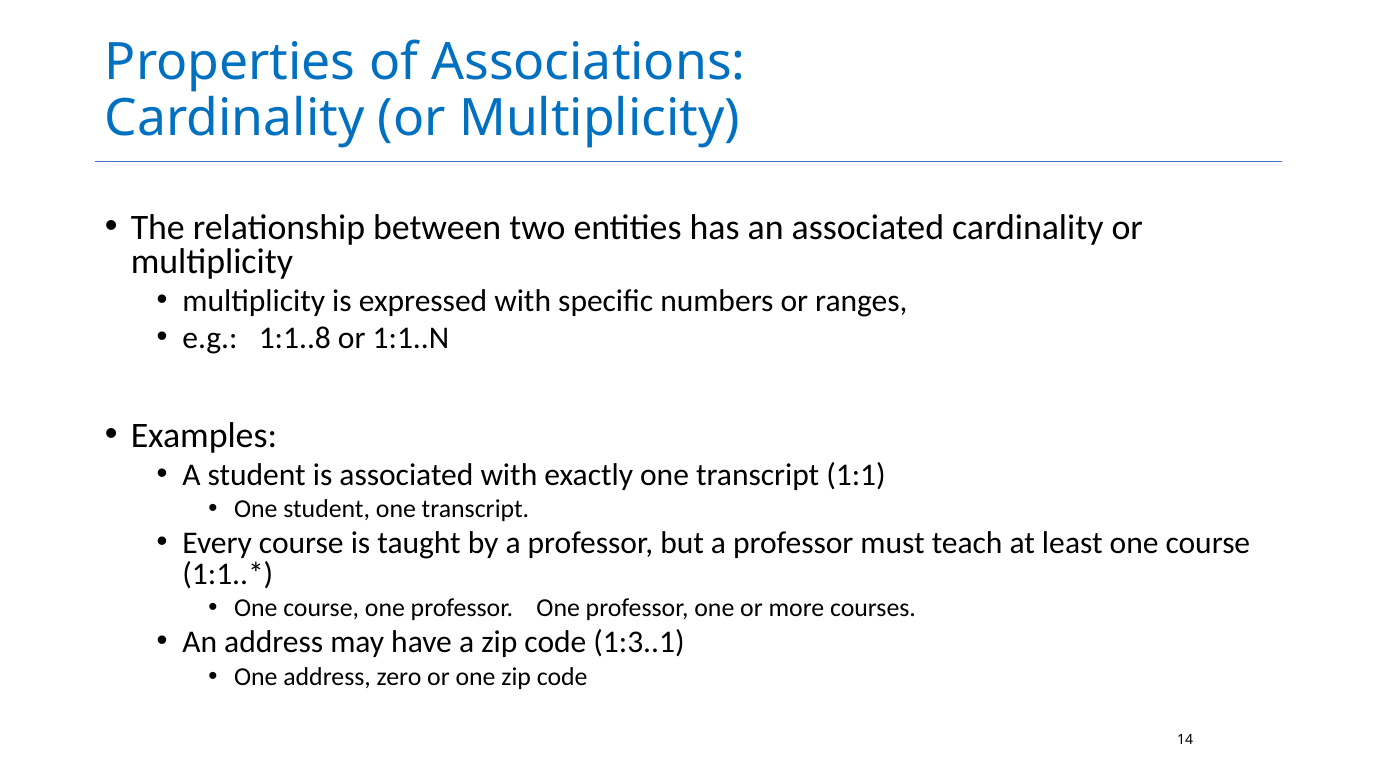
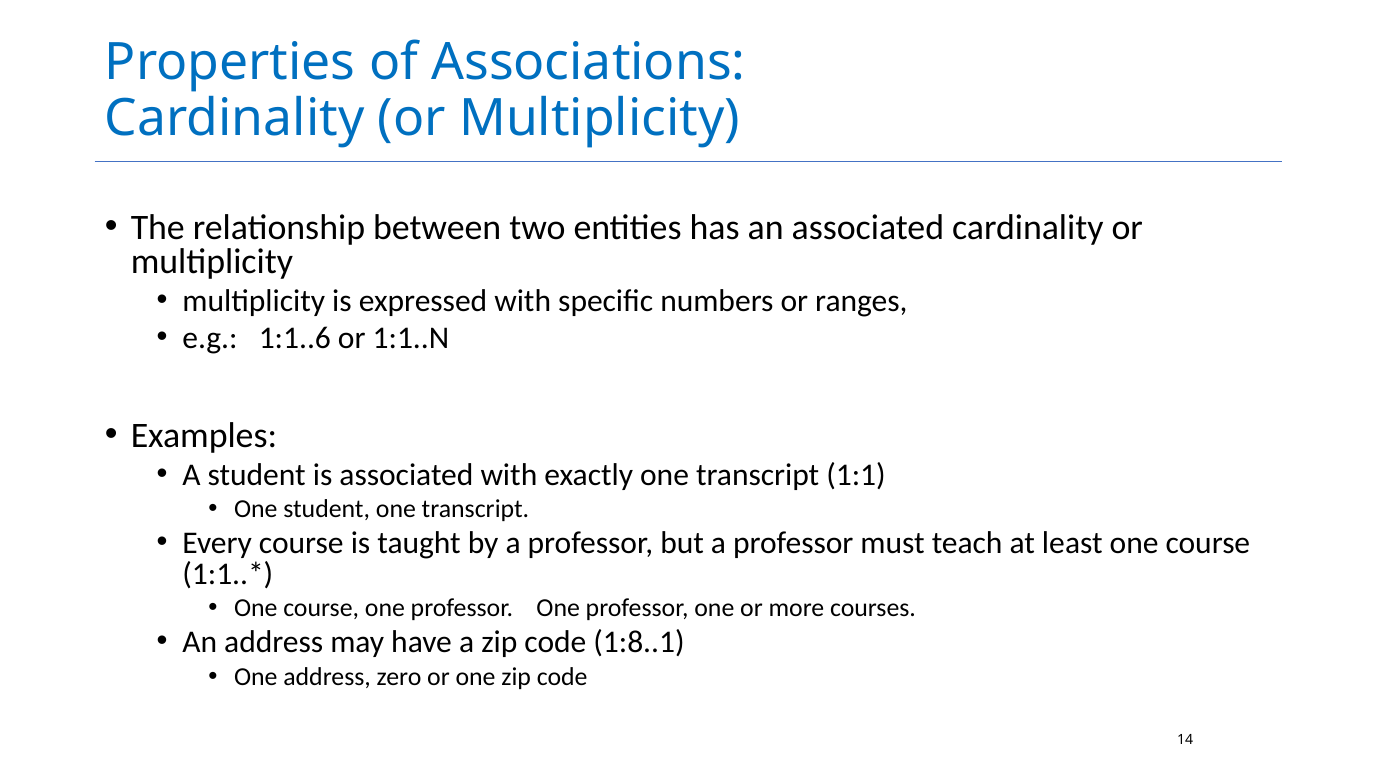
1:1..8: 1:1..8 -> 1:1..6 (295, 339)
1:3..1: 1:3..1 -> 1:8..1 (639, 643)
